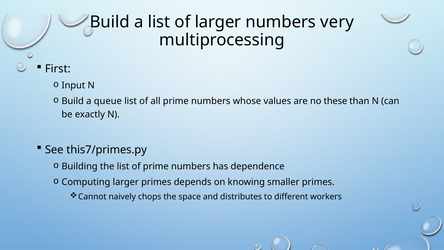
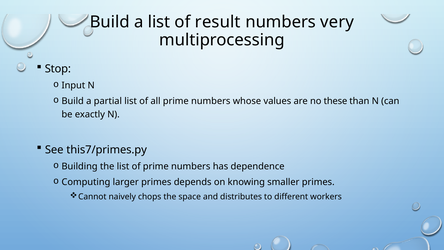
of larger: larger -> result (218, 22)
First: First -> Stop (58, 69)
queue: queue -> partial (108, 101)
